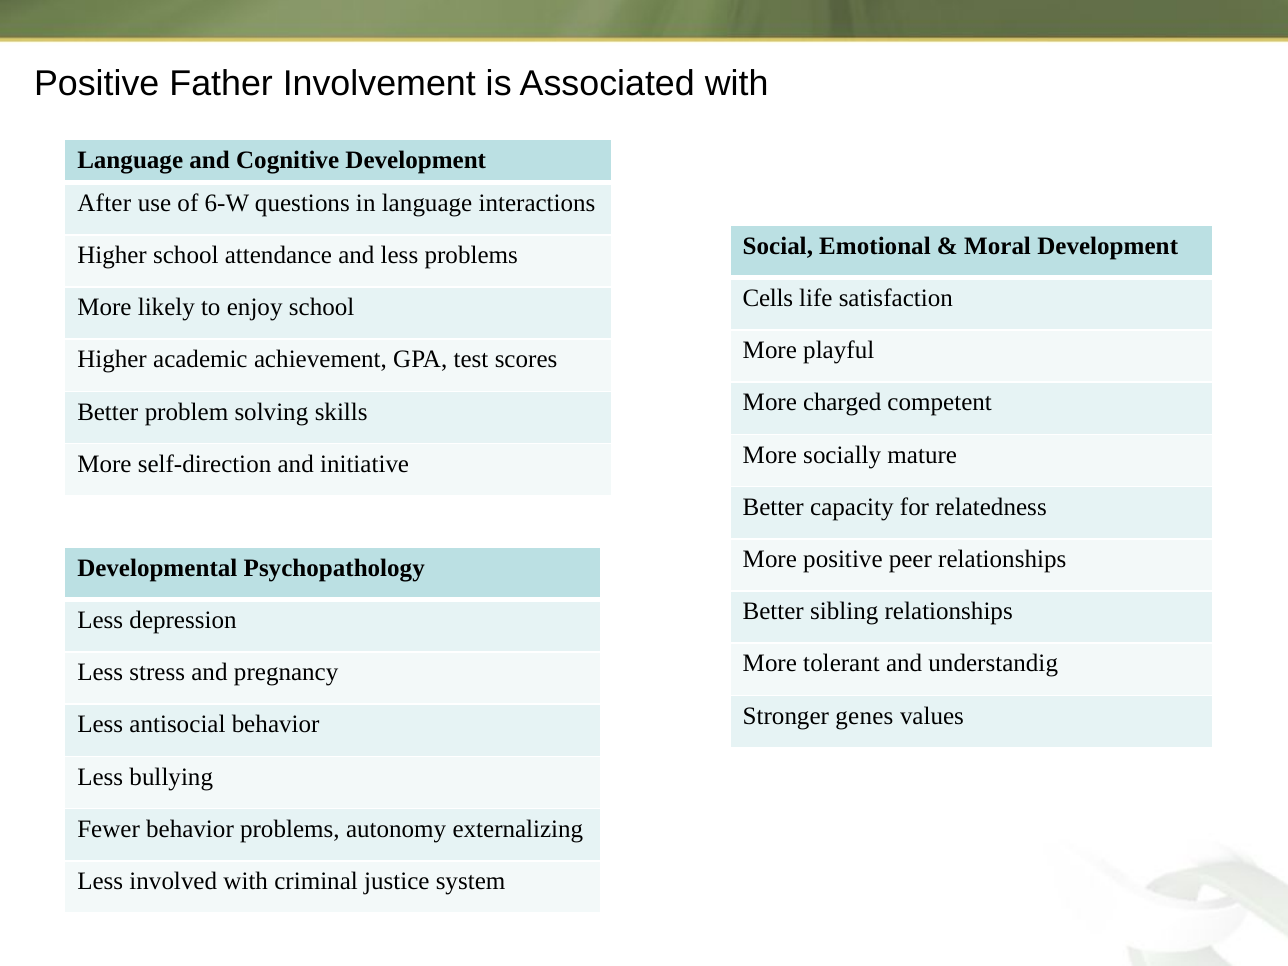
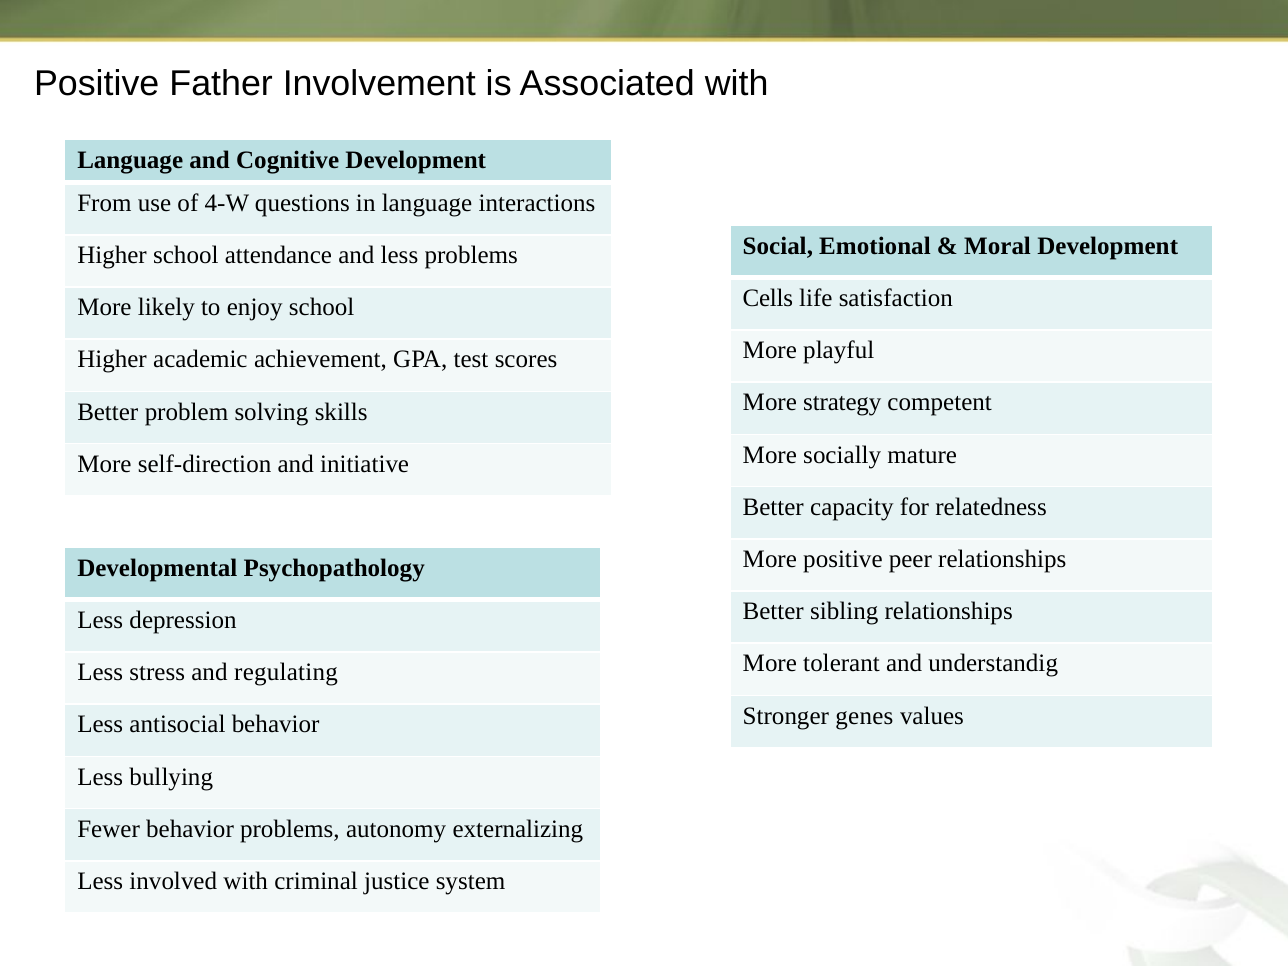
After: After -> From (104, 203)
6-W: 6-W -> 4-W (227, 203)
charged: charged -> strategy (842, 403)
pregnancy: pregnancy -> regulating (286, 672)
